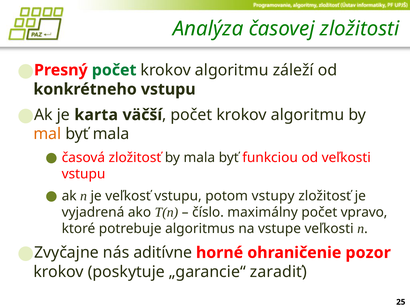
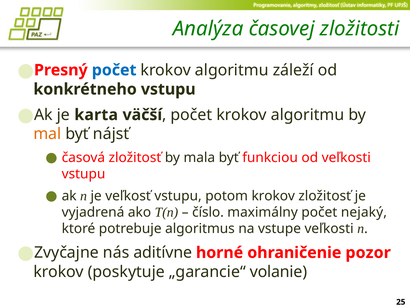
počet colour: green -> blue (114, 70)
byť mala: mala -> nájsť (111, 134)
potom vstupy: vstupy -> krokov (273, 196)
vpravo: vpravo -> nejaký (364, 212)
zaradiť: zaradiť -> volanie (278, 271)
